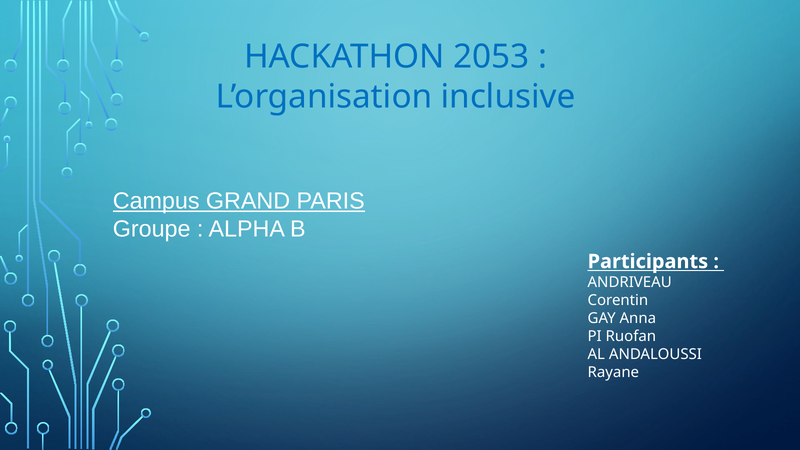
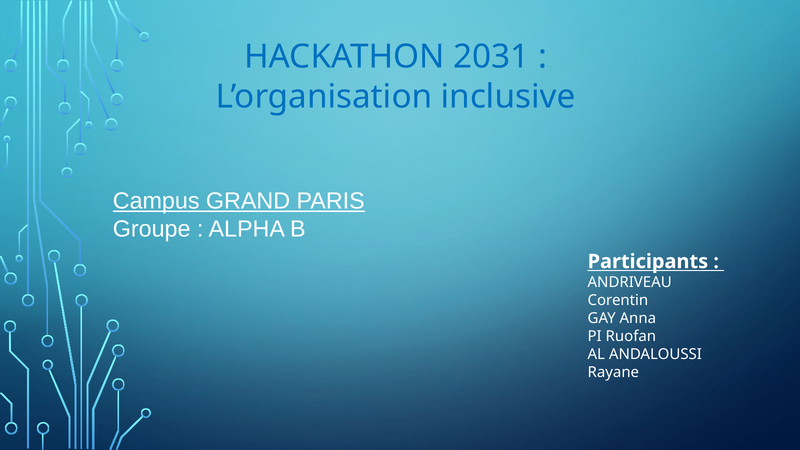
2053: 2053 -> 2031 (491, 57)
